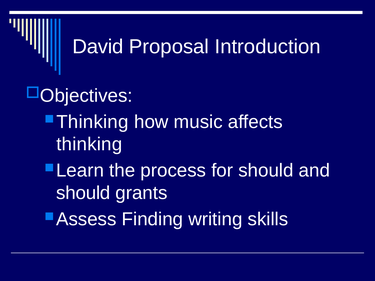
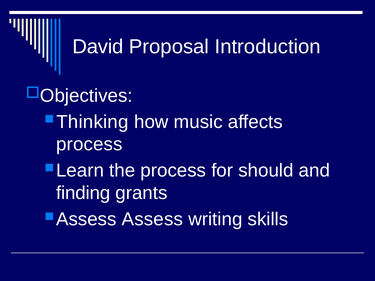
thinking: thinking -> process (89, 144)
should: should -> finding (83, 193)
Assess Finding: Finding -> Assess (152, 219)
